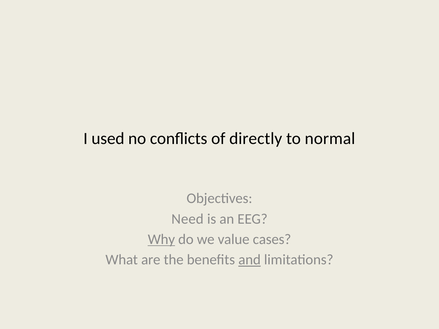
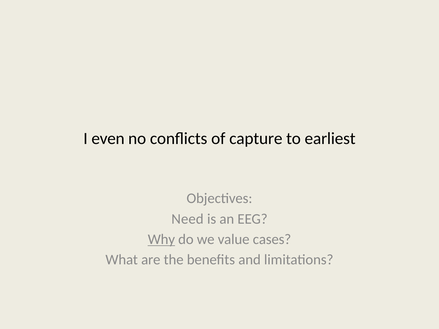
used: used -> even (108, 139)
directly: directly -> capture (256, 139)
normal: normal -> earliest (330, 139)
and underline: present -> none (250, 260)
